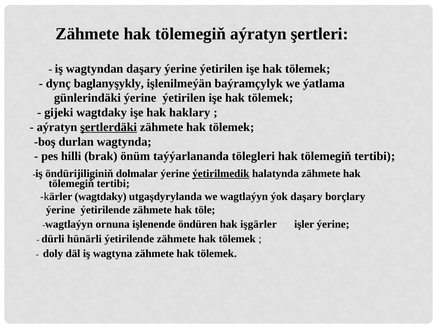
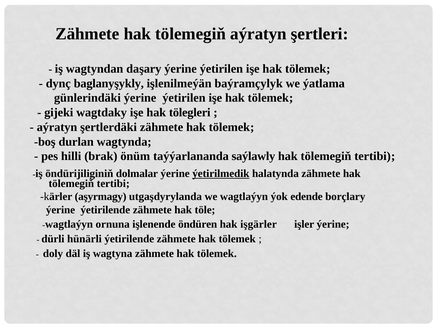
haklary: haklary -> tölegleri (190, 112)
şertlerdäki underline: present -> none (109, 127)
tölegleri: tölegleri -> saýlawly (253, 156)
kärler wagtdaky: wagtdaky -> aşyrmagy (101, 197)
ýok daşary: daşary -> edende (307, 197)
